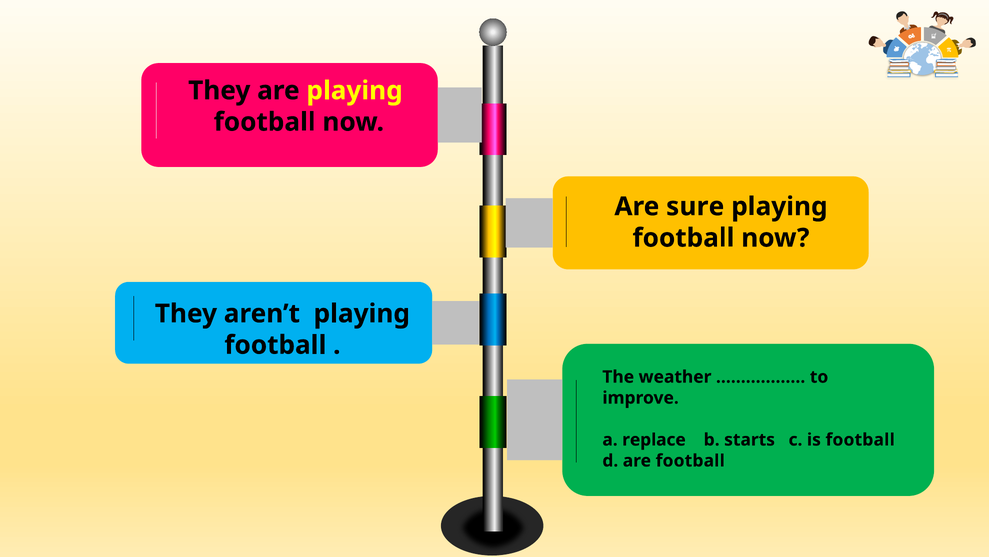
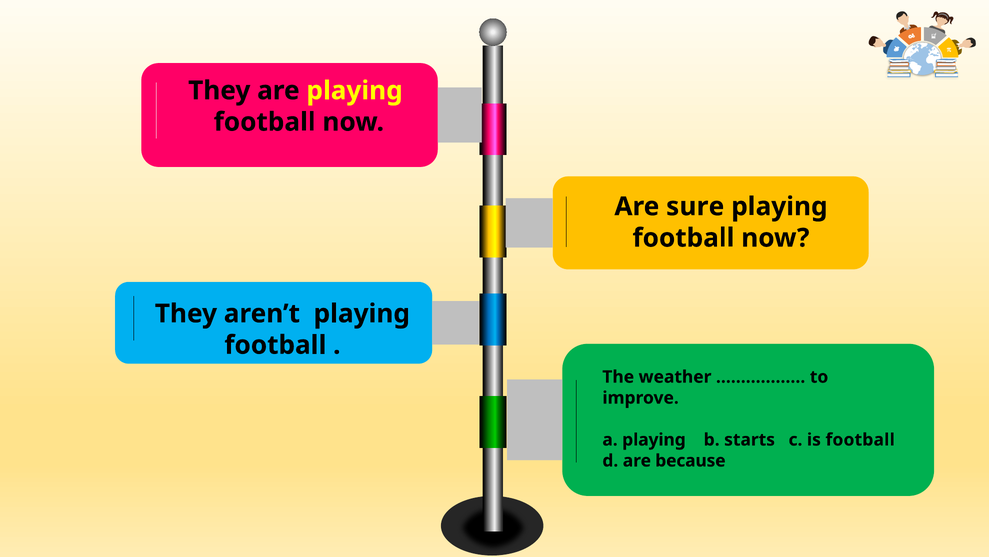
a replace: replace -> playing (654, 439)
are football: football -> because (690, 460)
